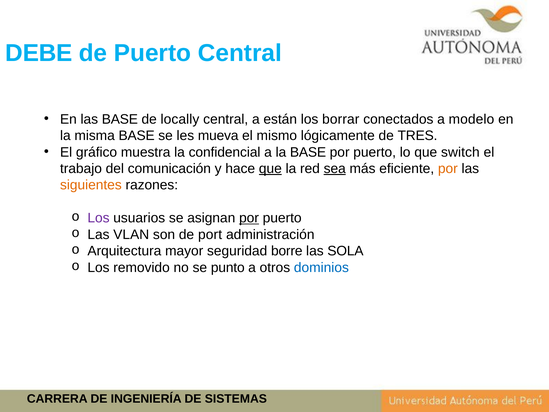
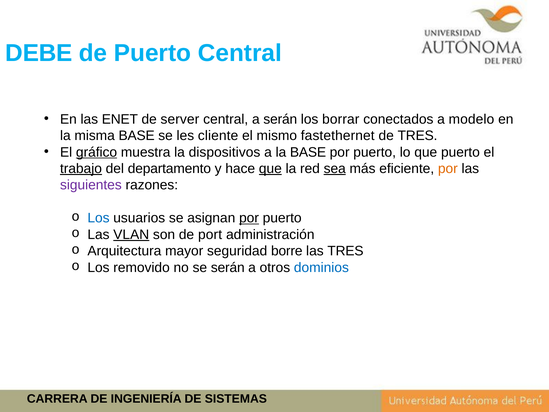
las BASE: BASE -> ENET (120, 119)
locally: locally -> server (180, 119)
a están: están -> serán (280, 119)
mueva: mueva -> cliente (218, 136)
lógicamente: lógicamente -> fastethernet (338, 136)
gráfico underline: none -> present (97, 152)
confidencial: confidencial -> dispositivos (225, 152)
que switch: switch -> puerto (460, 152)
trabajo underline: none -> present (81, 169)
comunicación: comunicación -> departamento (169, 169)
siguientes colour: orange -> purple (91, 185)
Los colour: purple -> blue (98, 218)
VLAN underline: none -> present (131, 234)
las SOLA: SOLA -> TRES (345, 251)
se punto: punto -> serán (228, 267)
